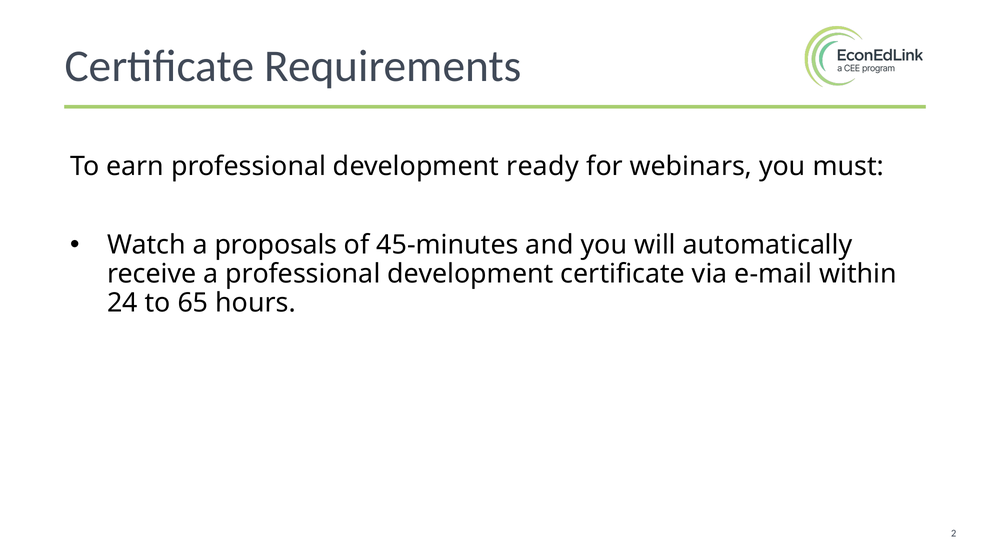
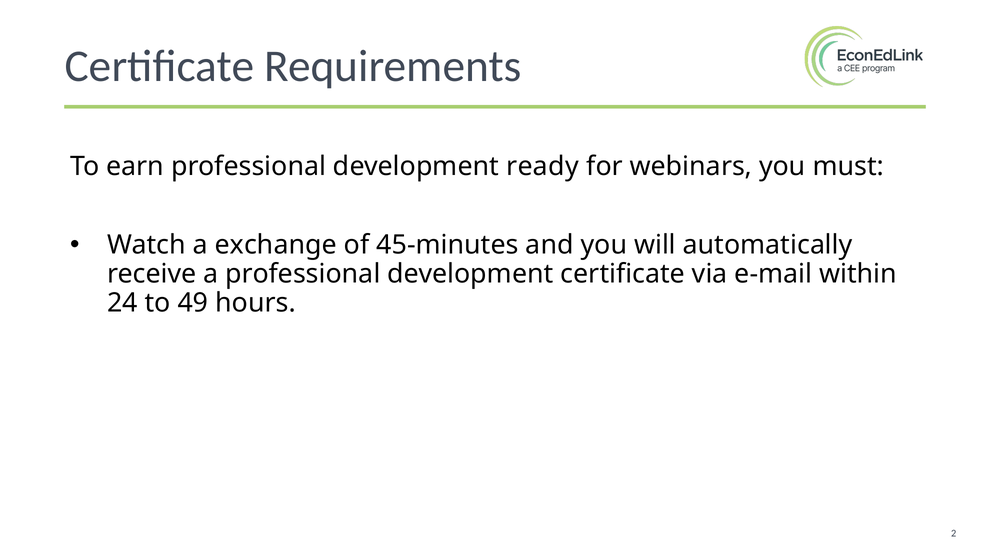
proposals: proposals -> exchange (276, 245)
65: 65 -> 49 (193, 303)
